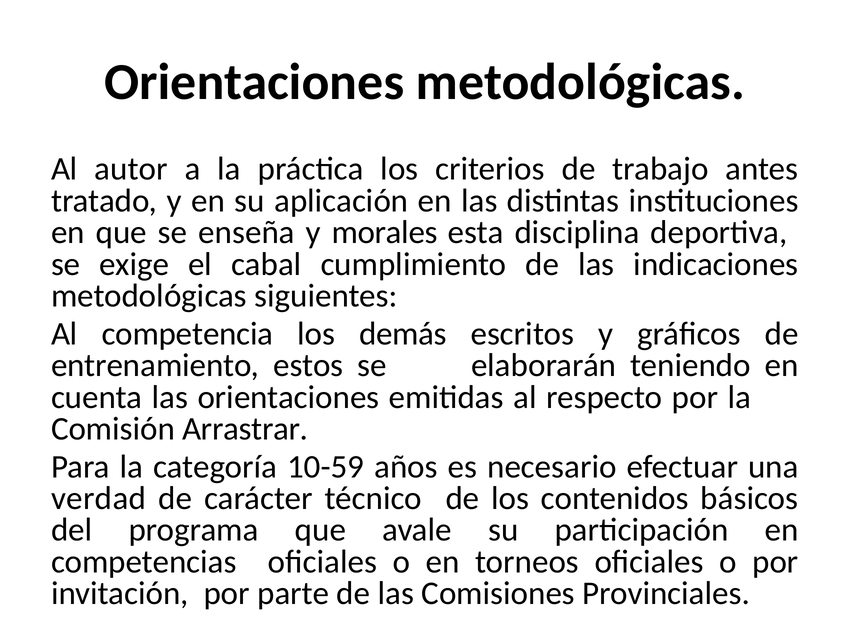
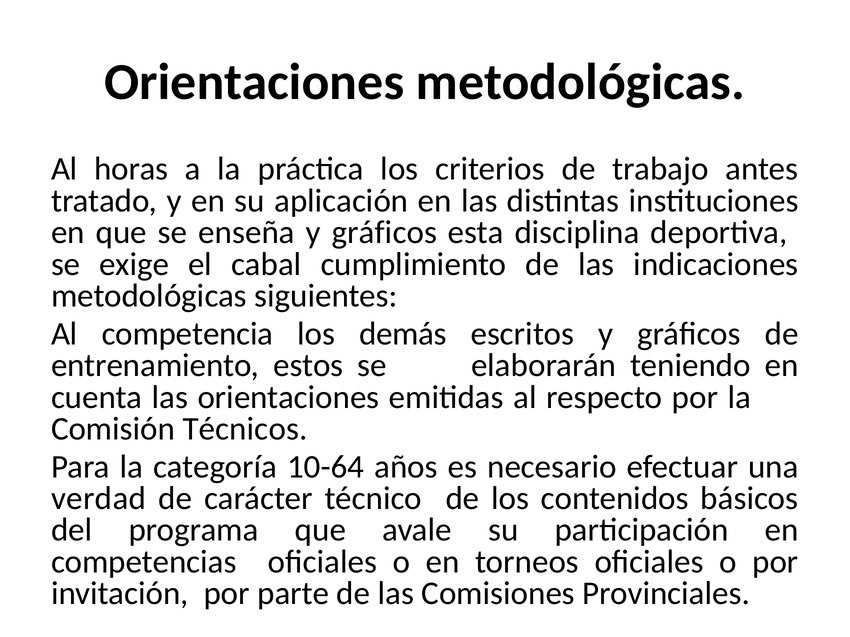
autor: autor -> horas (131, 169)
enseña y morales: morales -> gráficos (384, 233)
Arrastrar: Arrastrar -> Técnicos (245, 429)
10-59: 10-59 -> 10-64 (326, 467)
